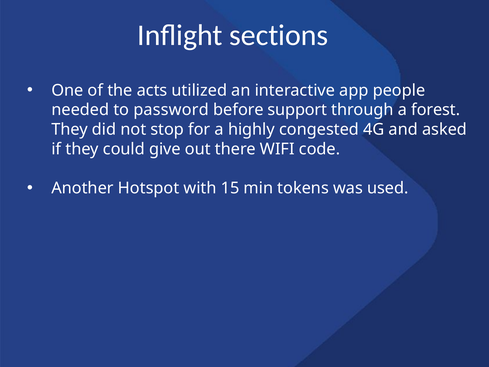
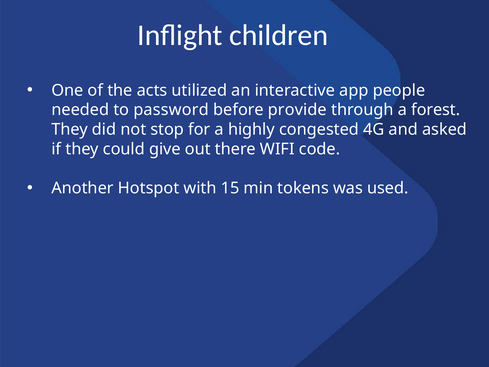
sections: sections -> children (279, 35)
support: support -> provide (297, 110)
